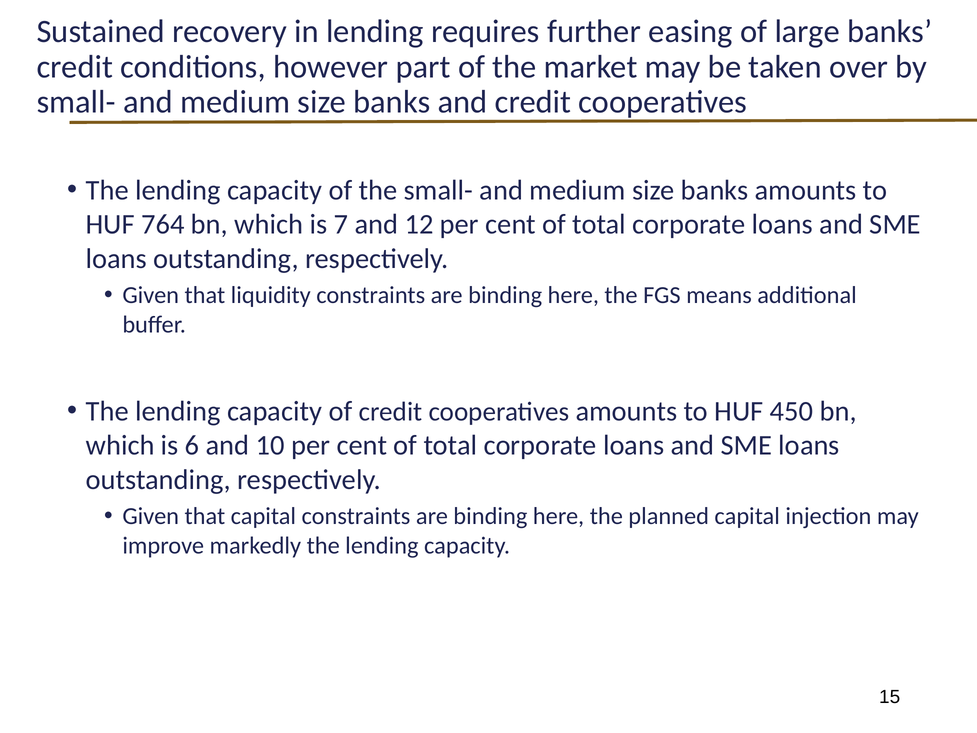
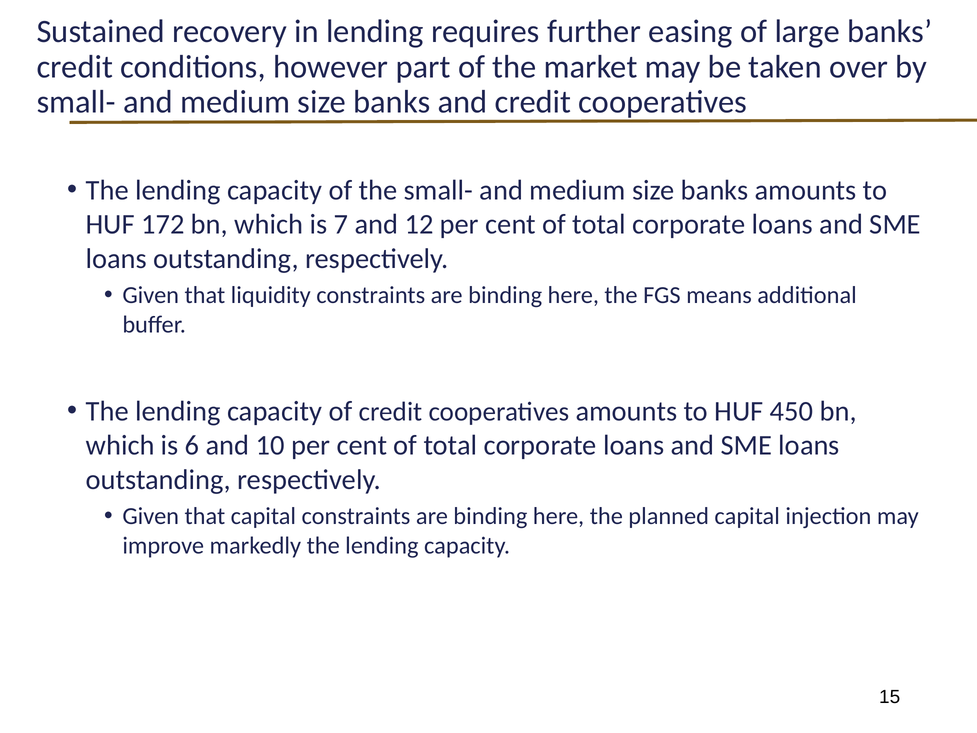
764: 764 -> 172 (163, 224)
